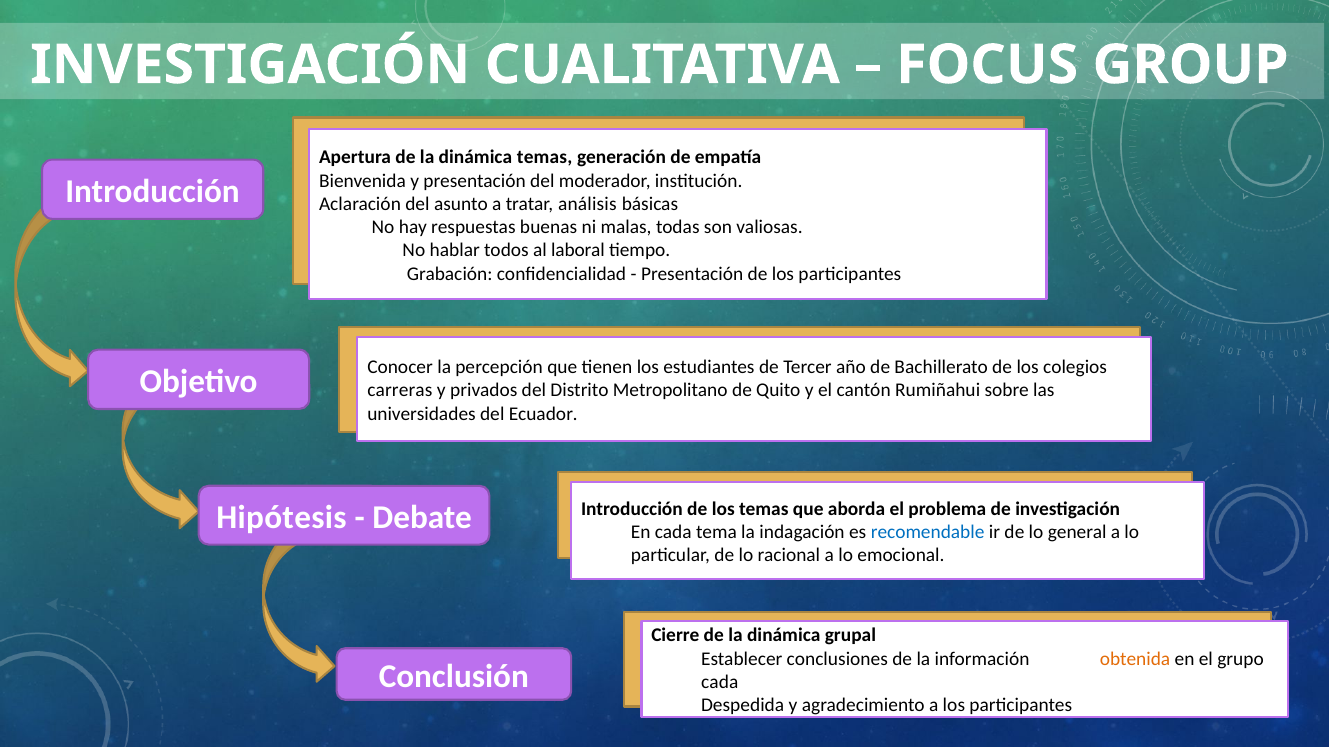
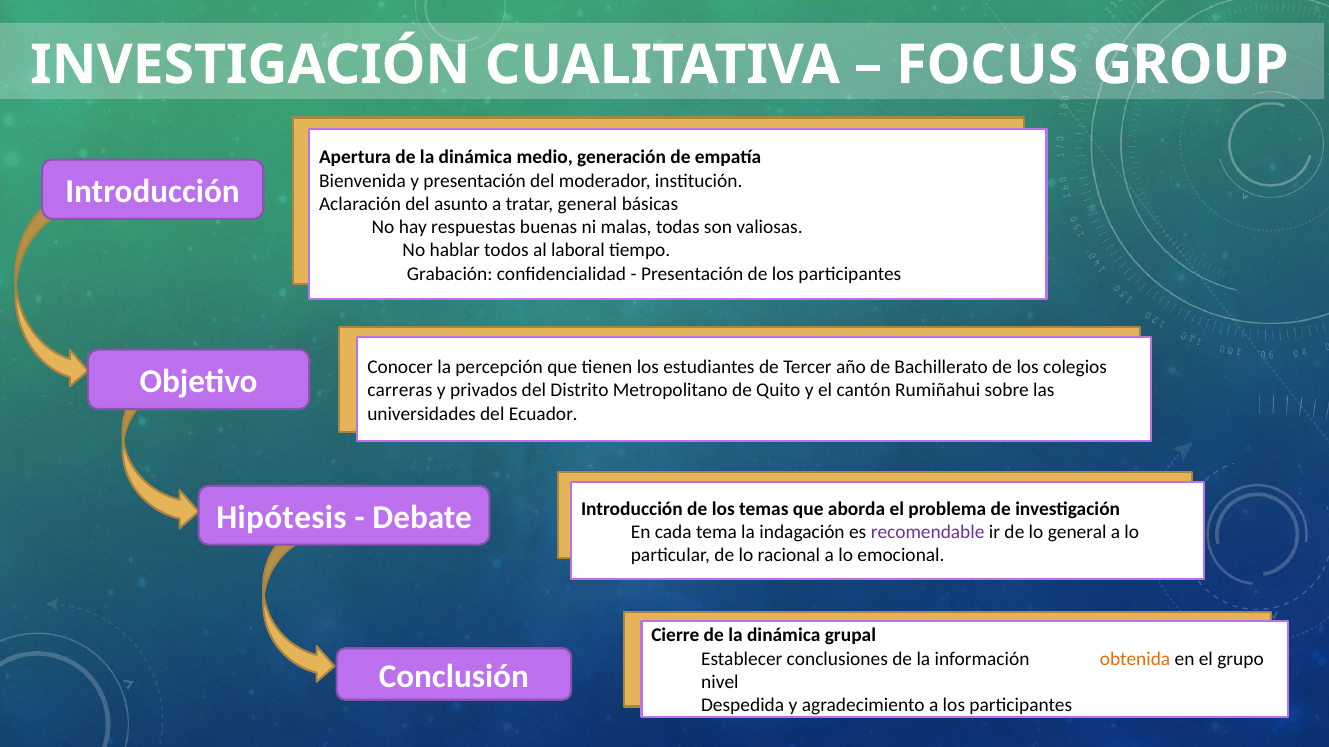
dinámica temas: temas -> medio (545, 158)
tratar análisis: análisis -> general (587, 204)
recomendable colour: blue -> purple (928, 532)
cada: cada -> nivel (720, 683)
